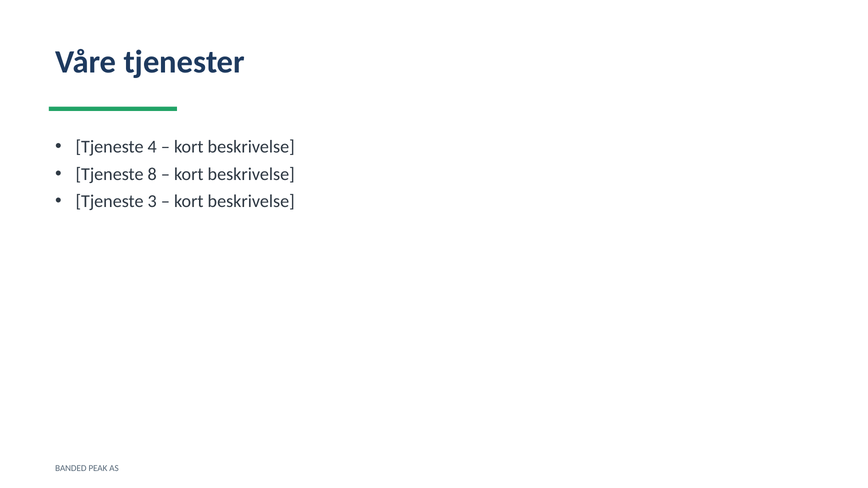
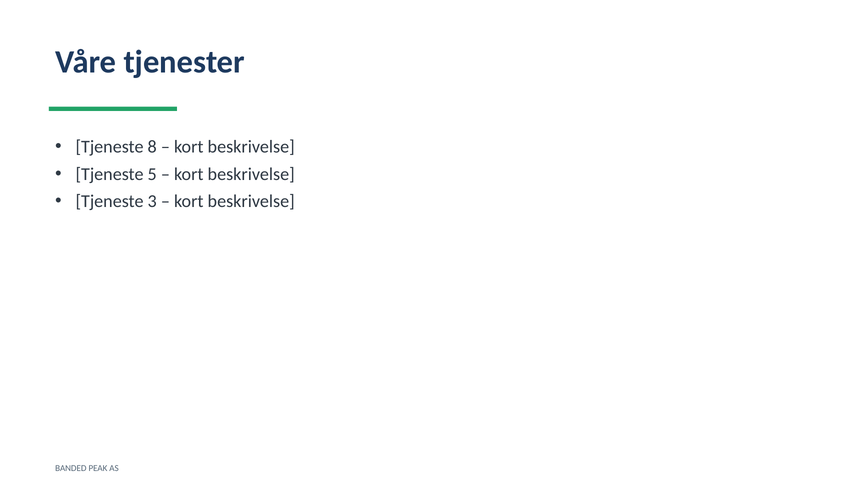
4: 4 -> 8 (152, 147)
8: 8 -> 5 (152, 174)
